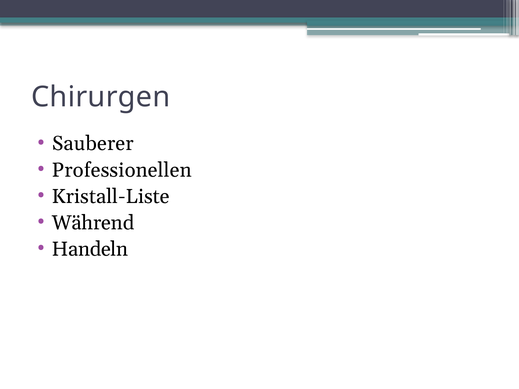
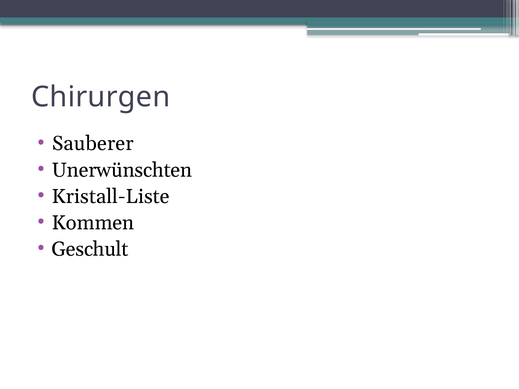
Professionellen: Professionellen -> Unerwünschten (122, 170)
Während: Während -> Kommen (93, 223)
Handeln: Handeln -> Geschult (90, 249)
